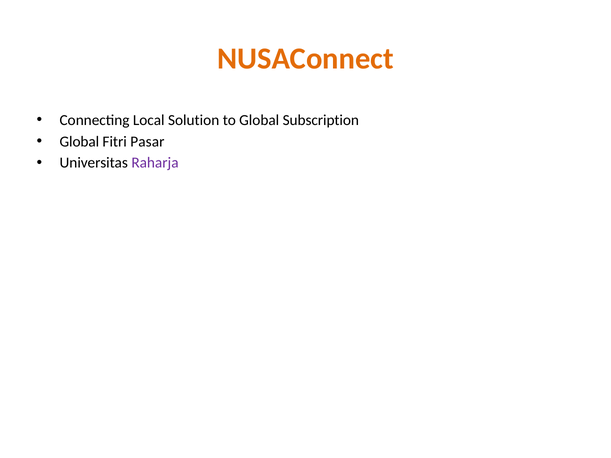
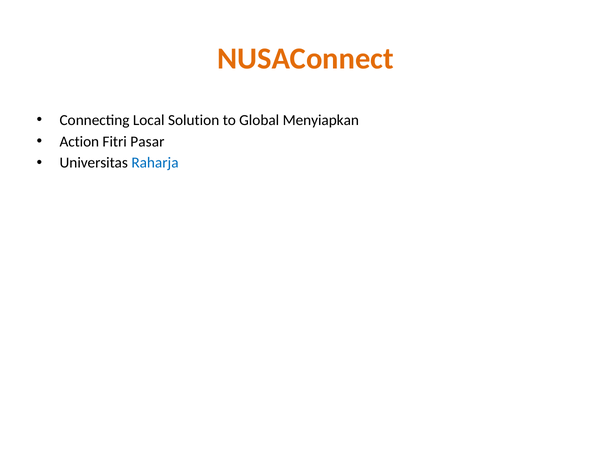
Subscription: Subscription -> Menyiapkan (321, 120)
Global: Global -> Action (79, 142)
Raharja colour: purple -> blue (155, 163)
